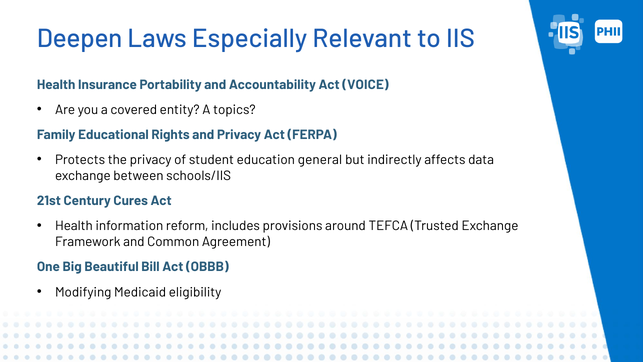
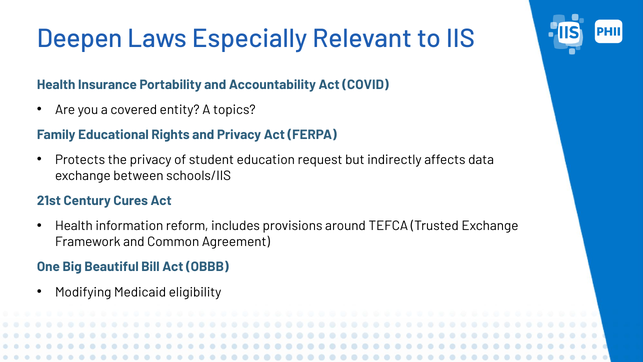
VOICE: VOICE -> COVID (366, 85)
general: general -> request (320, 160)
